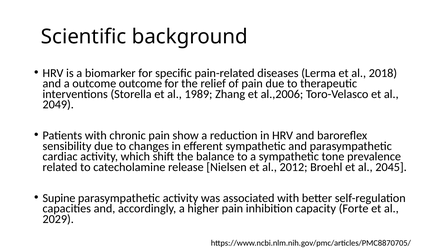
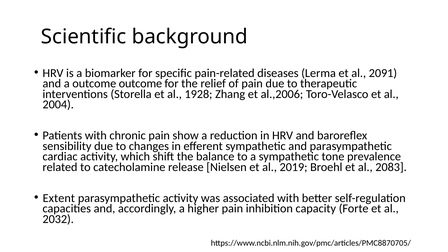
2018: 2018 -> 2091 (383, 73)
1989: 1989 -> 1928 (199, 94)
2049: 2049 -> 2004 (58, 105)
2012: 2012 -> 2019 (294, 167)
2045: 2045 -> 2083 (391, 167)
Supine: Supine -> Extent (59, 198)
2029: 2029 -> 2032 (58, 219)
